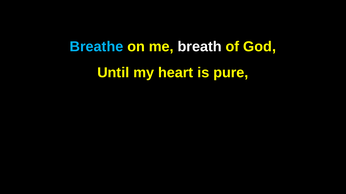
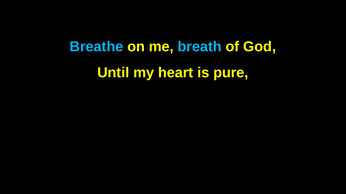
breath colour: white -> light blue (200, 47)
